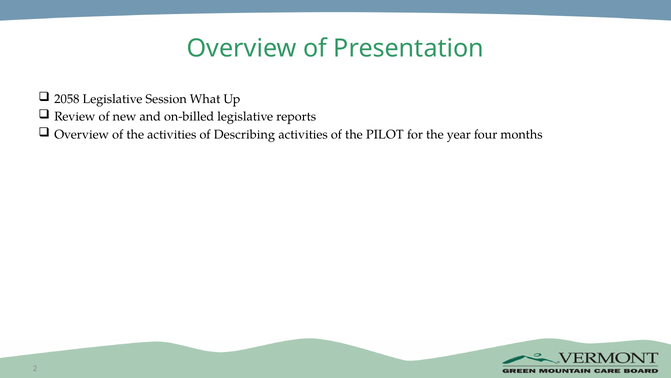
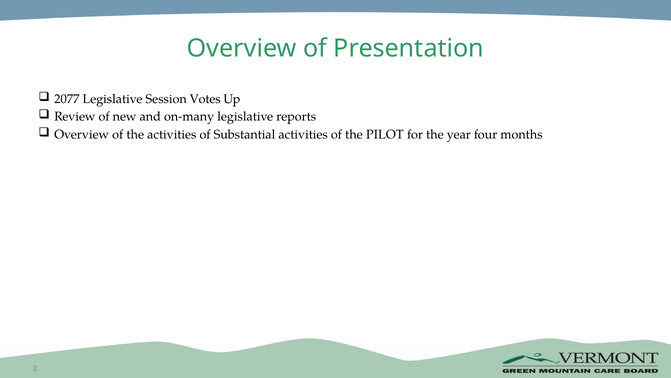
2058: 2058 -> 2077 (67, 99)
What: What -> Votes (205, 99)
on-billed: on-billed -> on-many (189, 117)
Describing: Describing -> Substantial (244, 134)
